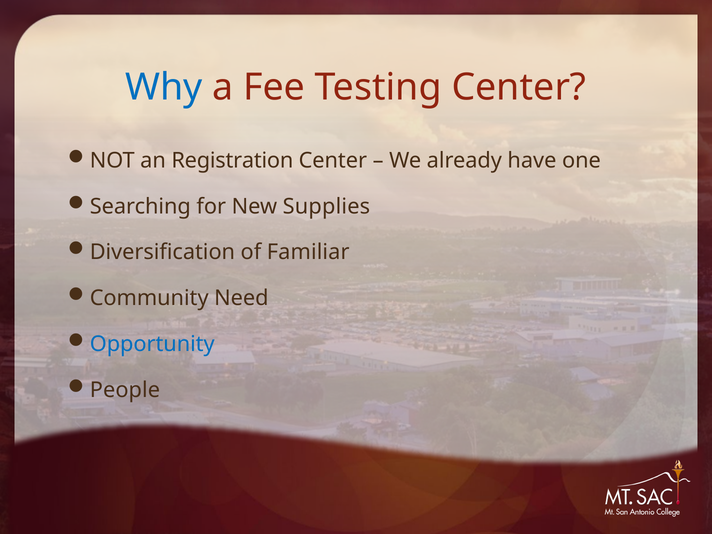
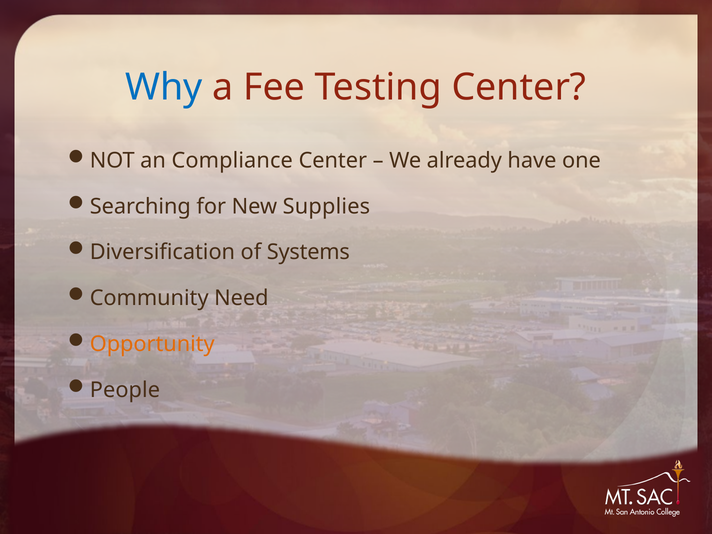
Registration: Registration -> Compliance (232, 161)
Familiar: Familiar -> Systems (308, 252)
Opportunity colour: blue -> orange (152, 344)
